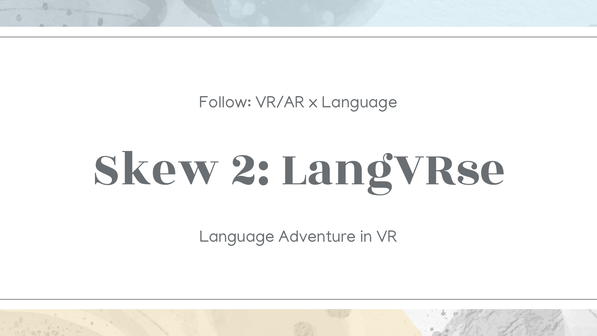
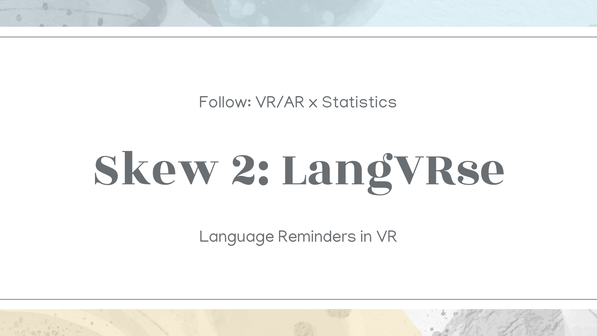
x Language: Language -> Statistics (360, 102)
Adventure: Adventure -> Reminders (317, 236)
